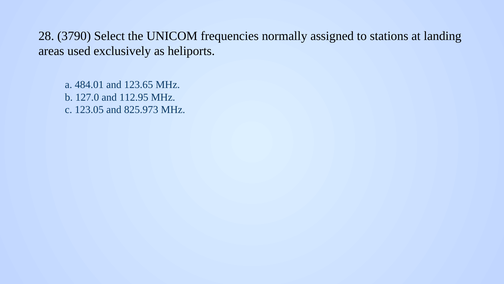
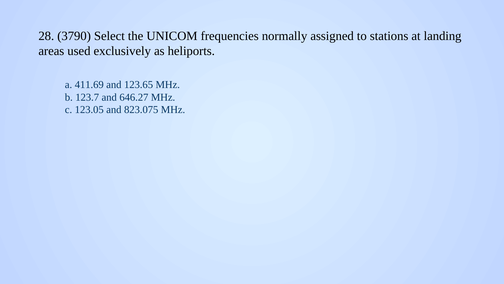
484.01: 484.01 -> 411.69 (89, 84)
127.0: 127.0 -> 123.7 (87, 97)
112.95: 112.95 -> 646.27 (134, 97)
825.973: 825.973 -> 823.075 (141, 110)
